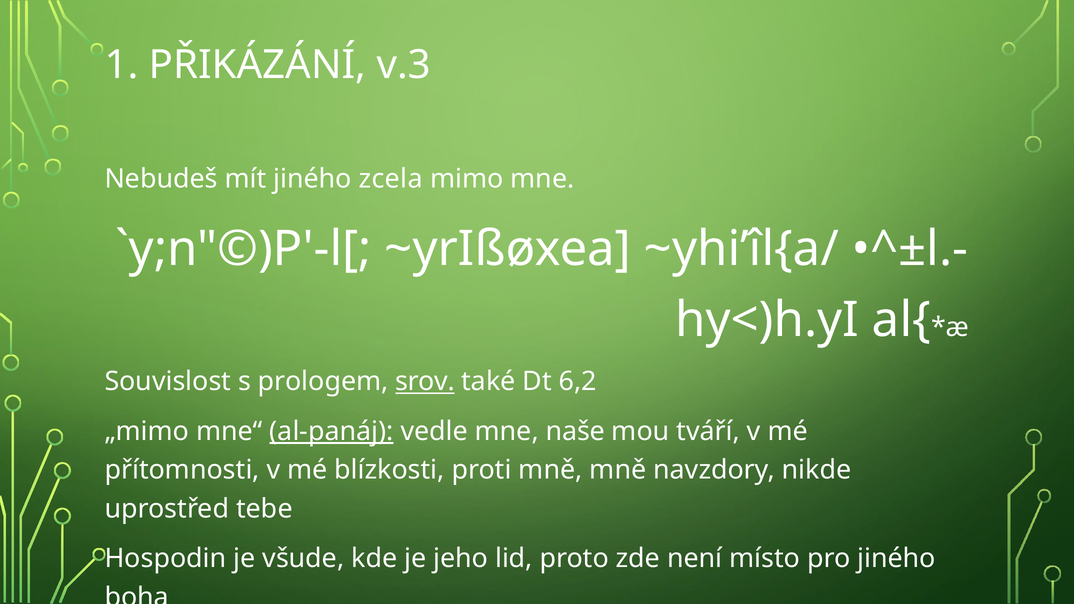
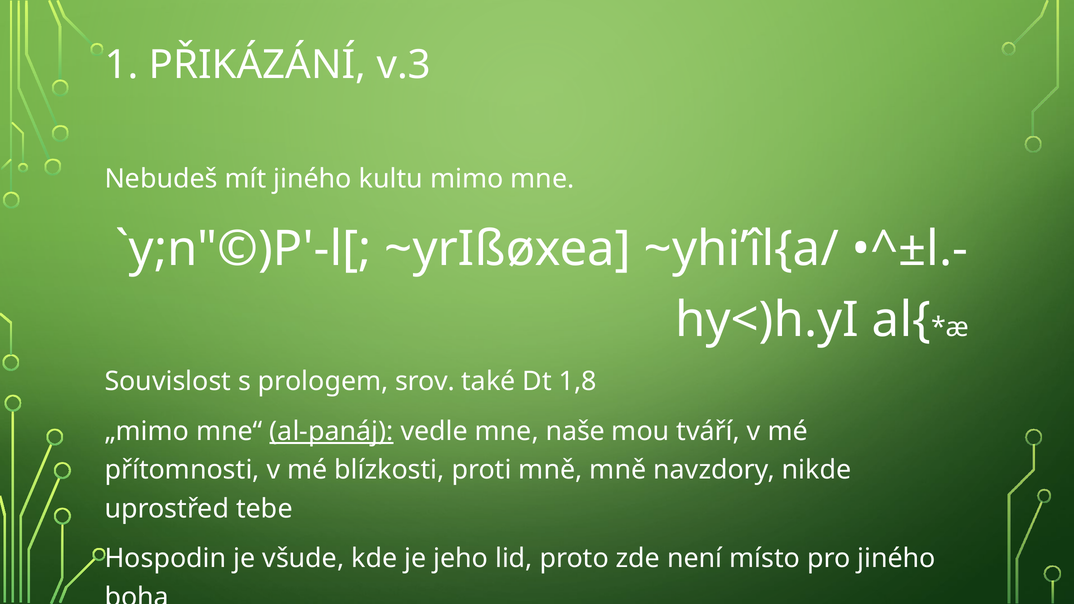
zcela: zcela -> kultu (391, 179)
srov underline: present -> none (425, 382)
6,2: 6,2 -> 1,8 (578, 382)
